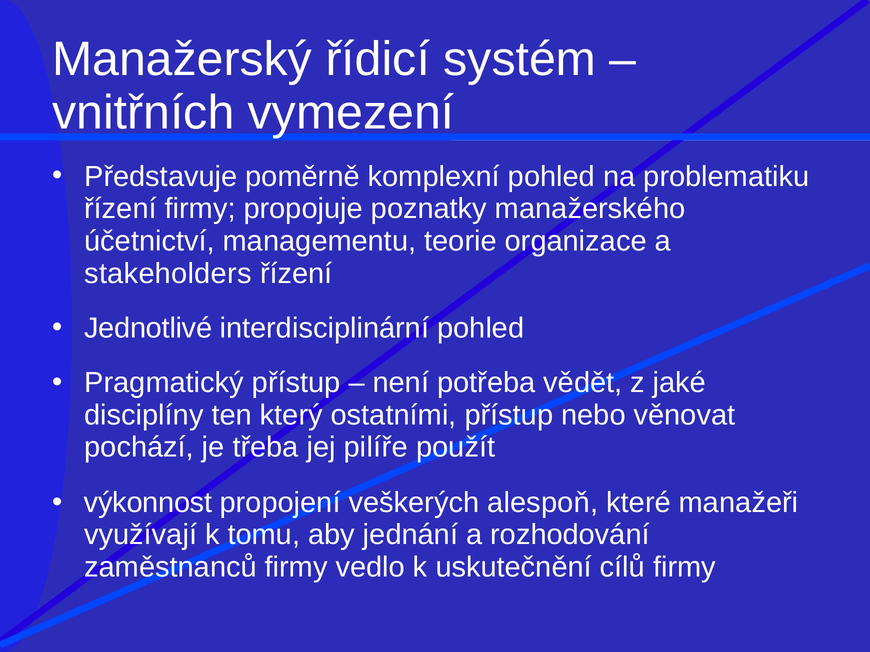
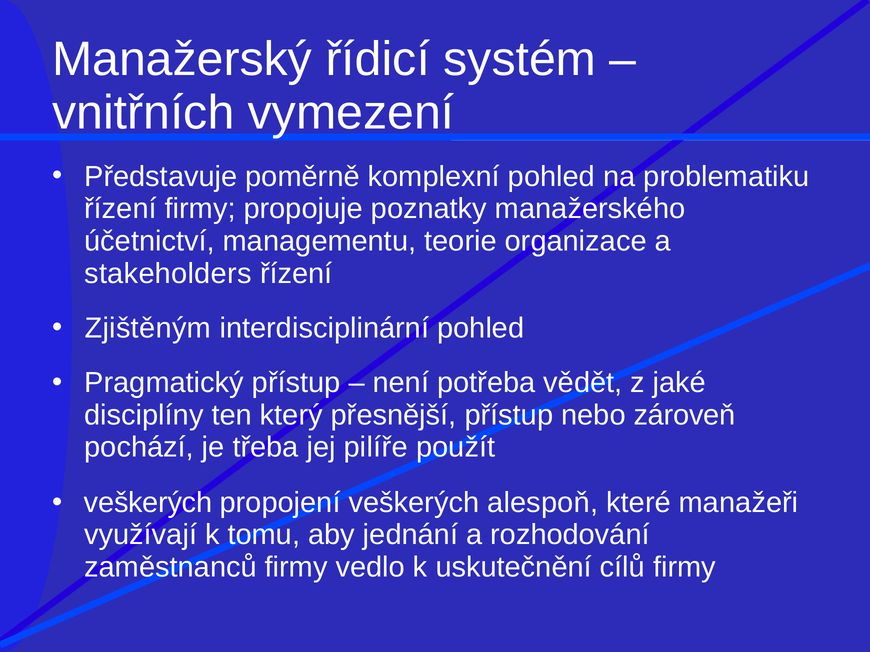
Jednotlivé: Jednotlivé -> Zjištěným (148, 328)
ostatními: ostatními -> přesnější (394, 415)
věnovat: věnovat -> zároveň (685, 415)
výkonnost: výkonnost -> veškerých (148, 503)
